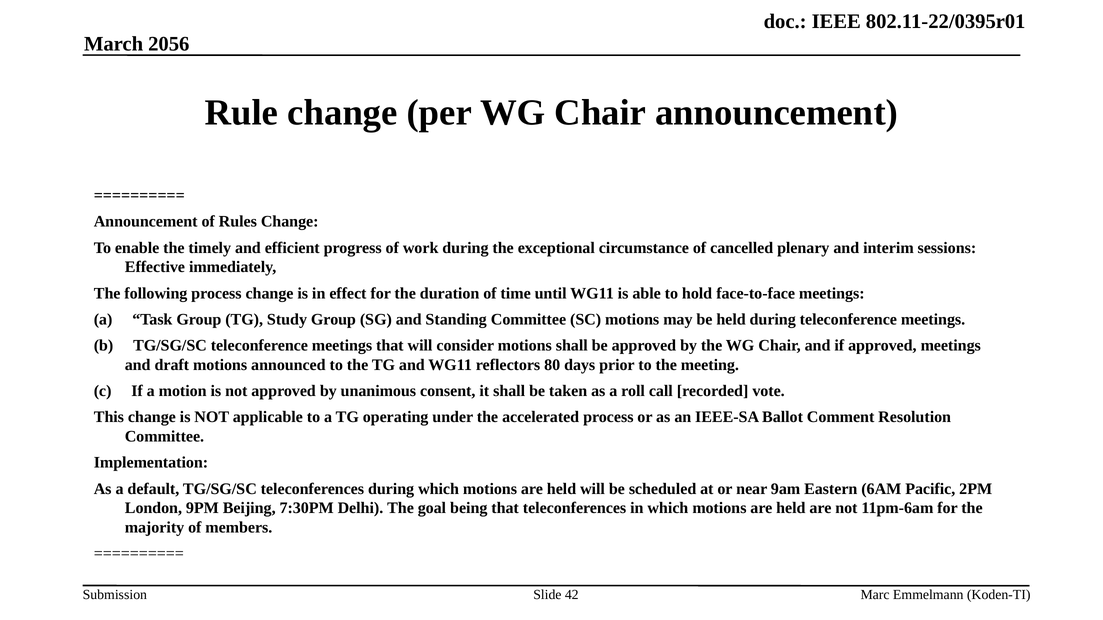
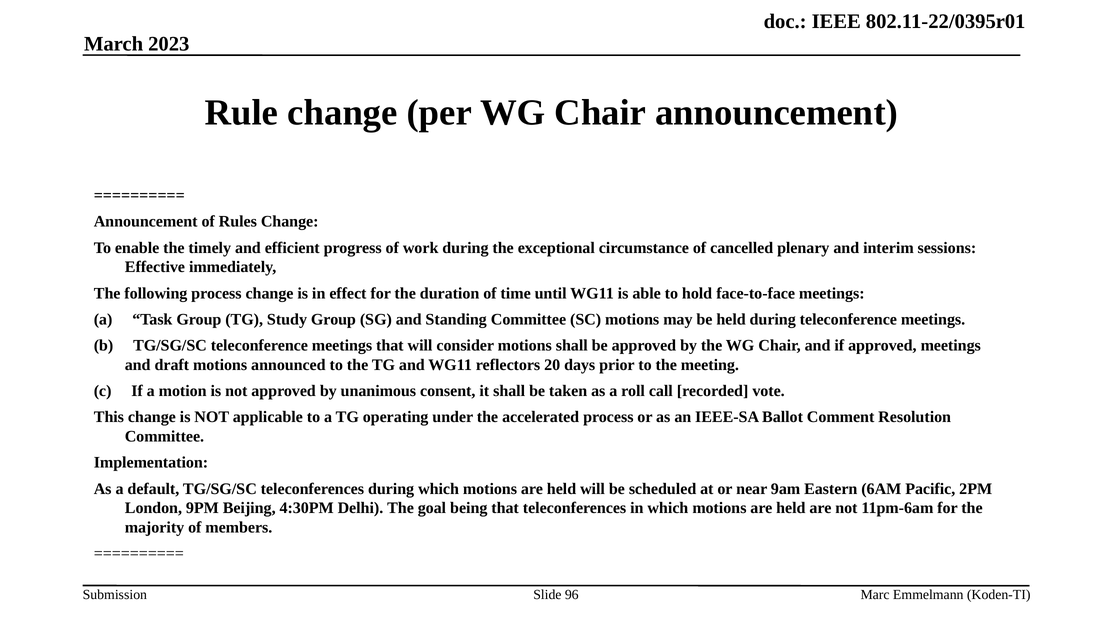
2056: 2056 -> 2023 (169, 44)
80: 80 -> 20 (552, 365)
7:30PM: 7:30PM -> 4:30PM (307, 508)
42: 42 -> 96 (572, 595)
